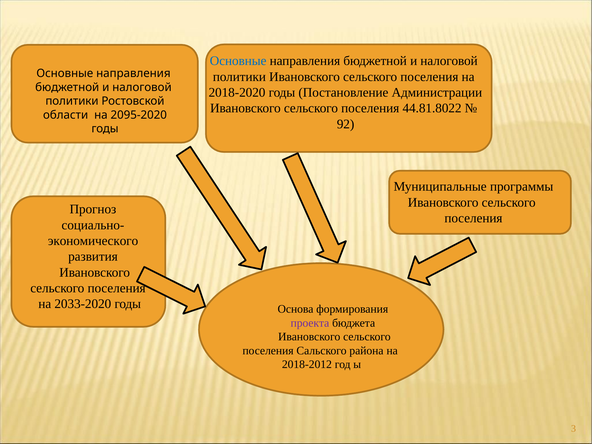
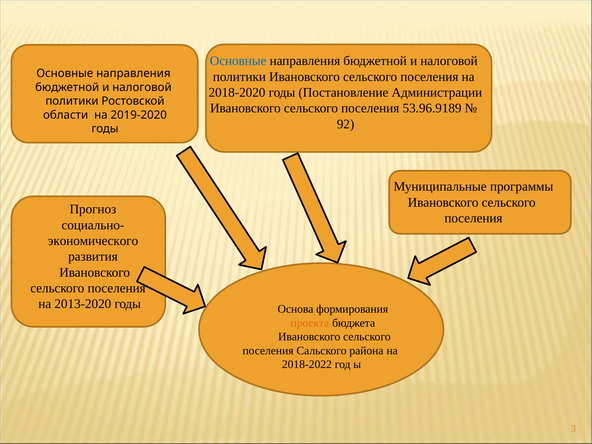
44.81.8022: 44.81.8022 -> 53.96.9189 (432, 108)
2095-2020: 2095-2020 -> 2019-2020 (139, 115)
2033-2020: 2033-2020 -> 2013-2020 (83, 304)
проекта colour: purple -> orange (310, 323)
2018-2012: 2018-2012 -> 2018-2022 (307, 364)
